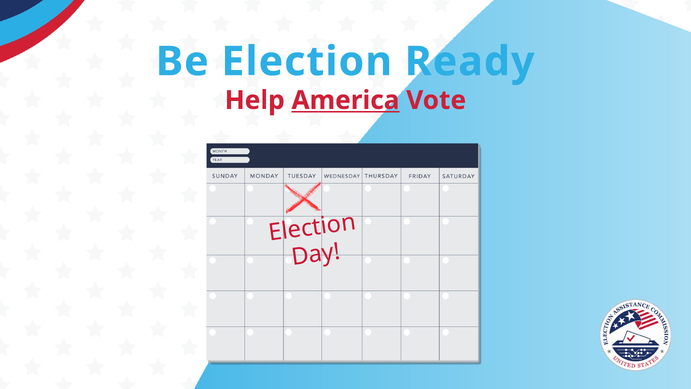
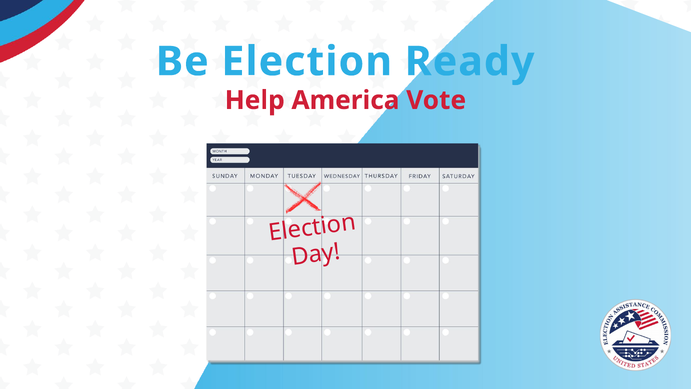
America underline: present -> none (345, 100)
